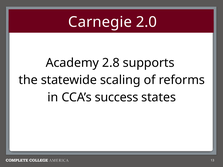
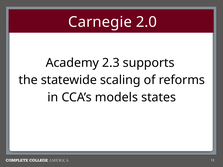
2.8: 2.8 -> 2.3 (111, 63)
success: success -> models (116, 98)
